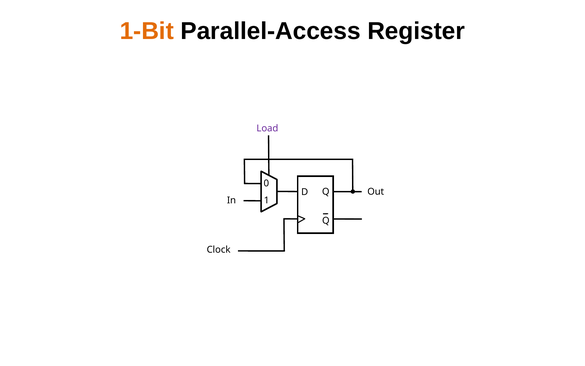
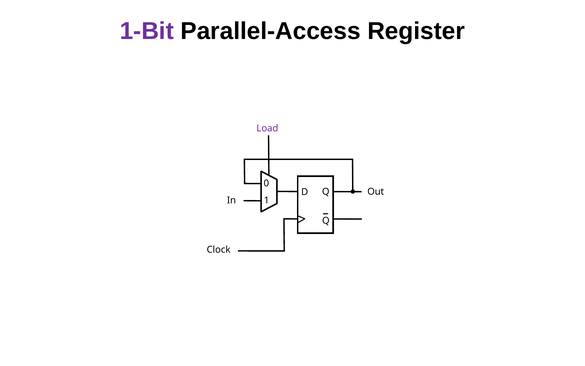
1-Bit colour: orange -> purple (147, 31)
